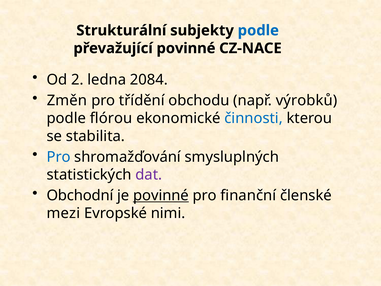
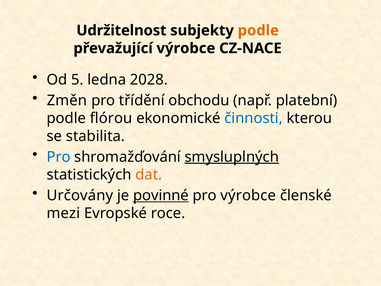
Strukturální: Strukturální -> Udržitelnost (121, 30)
podle colour: blue -> orange (258, 30)
převažující povinné: povinné -> výrobce (186, 48)
2: 2 -> 5 (77, 80)
2084: 2084 -> 2028 (149, 80)
výrobků: výrobků -> platební (307, 100)
smysluplných underline: none -> present (232, 157)
dat colour: purple -> orange (149, 175)
Obchodní: Obchodní -> Určovány (80, 195)
pro finanční: finanční -> výrobce (248, 195)
nimi: nimi -> roce (168, 213)
